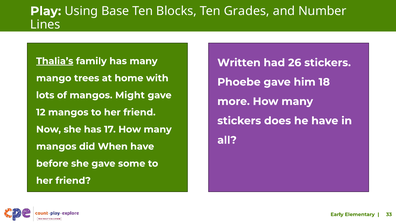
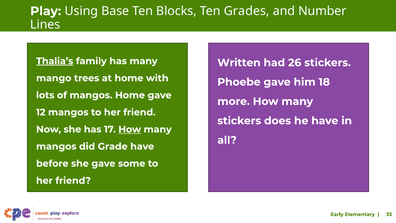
mangos Might: Might -> Home (130, 95)
How underline: none -> present (130, 129)
When: When -> Grade (113, 146)
